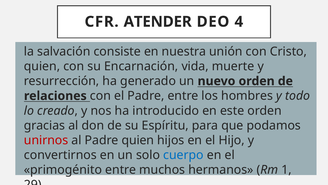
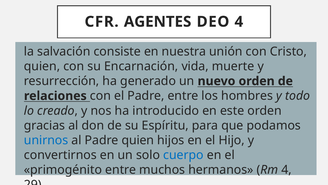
ATENDER: ATENDER -> AGENTES (158, 22)
unirnos colour: red -> blue (46, 140)
Rm 1: 1 -> 4 (287, 169)
